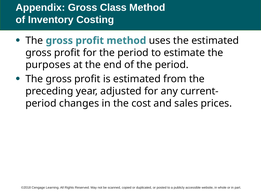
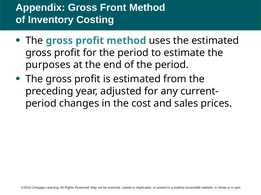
Class: Class -> Front (113, 8)
